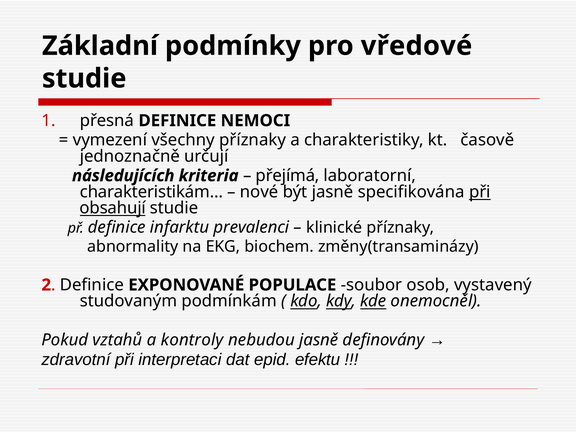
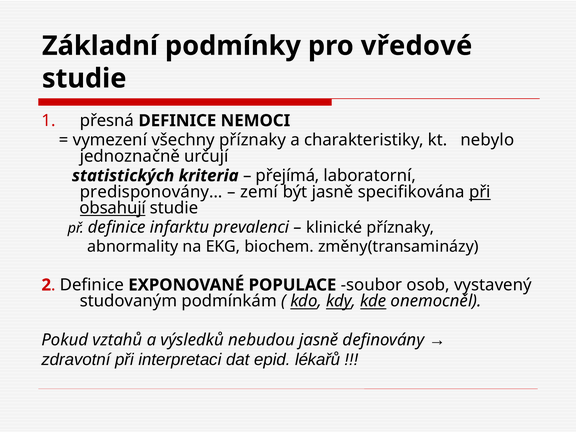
časově: časově -> nebylo (487, 140)
následujících: následujících -> statistických (123, 176)
charakteristikám…: charakteristikám… -> predisponovány… (151, 192)
nové: nové -> zemí (259, 192)
kontroly: kontroly -> výsledků (192, 340)
efektu: efektu -> lékařů (318, 360)
